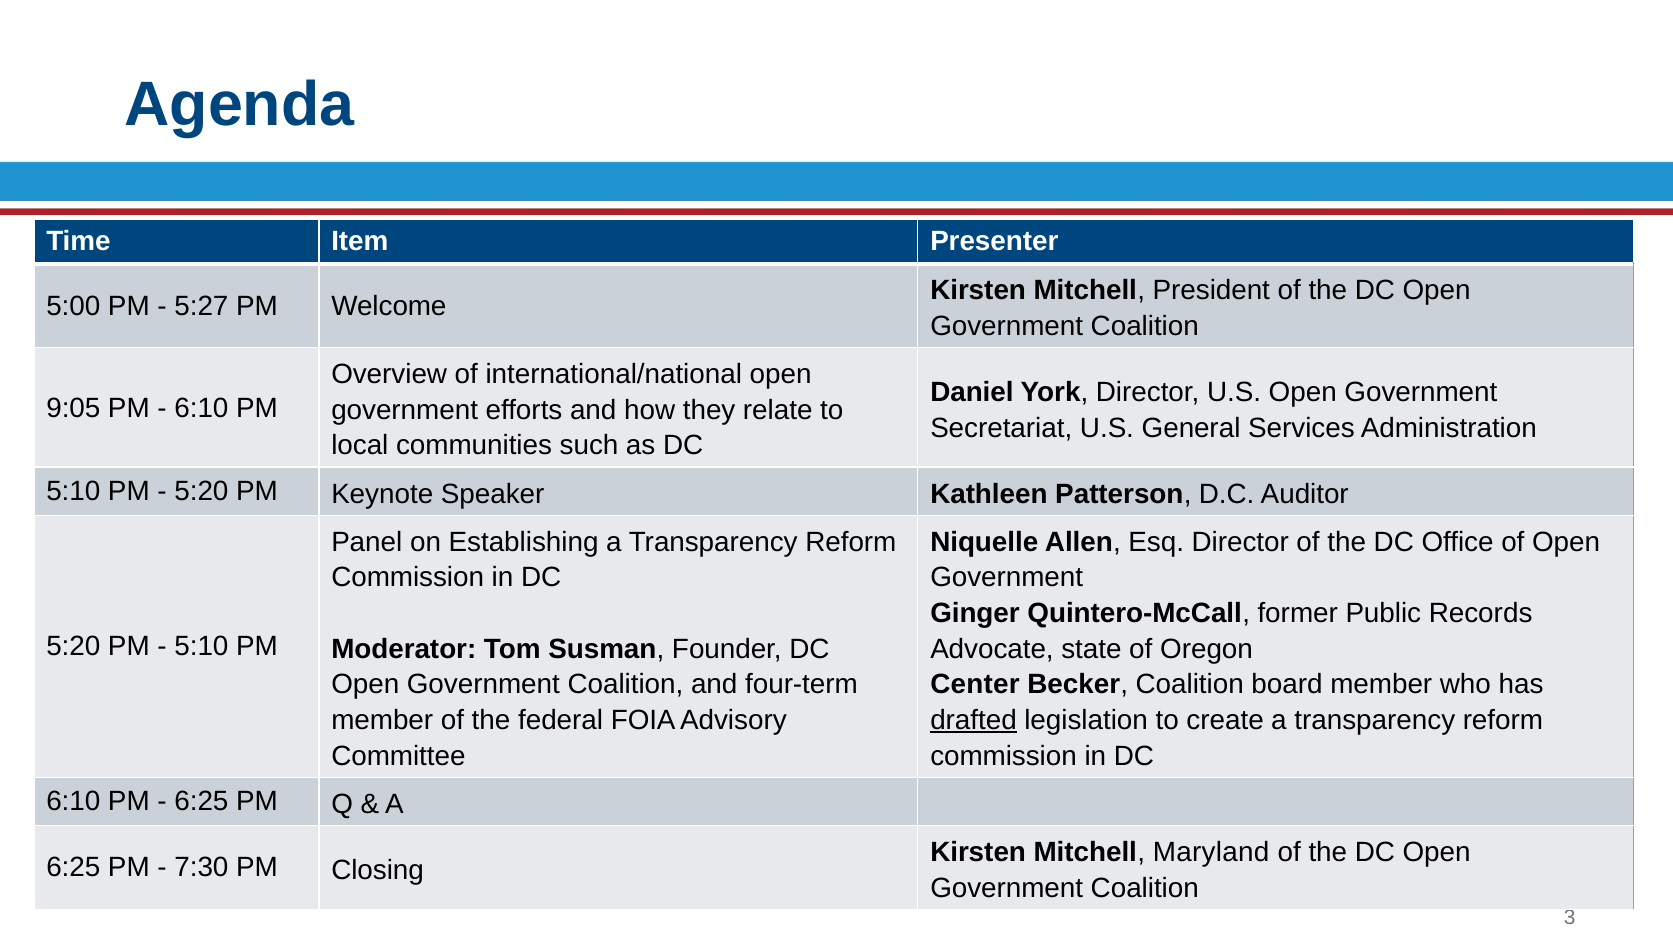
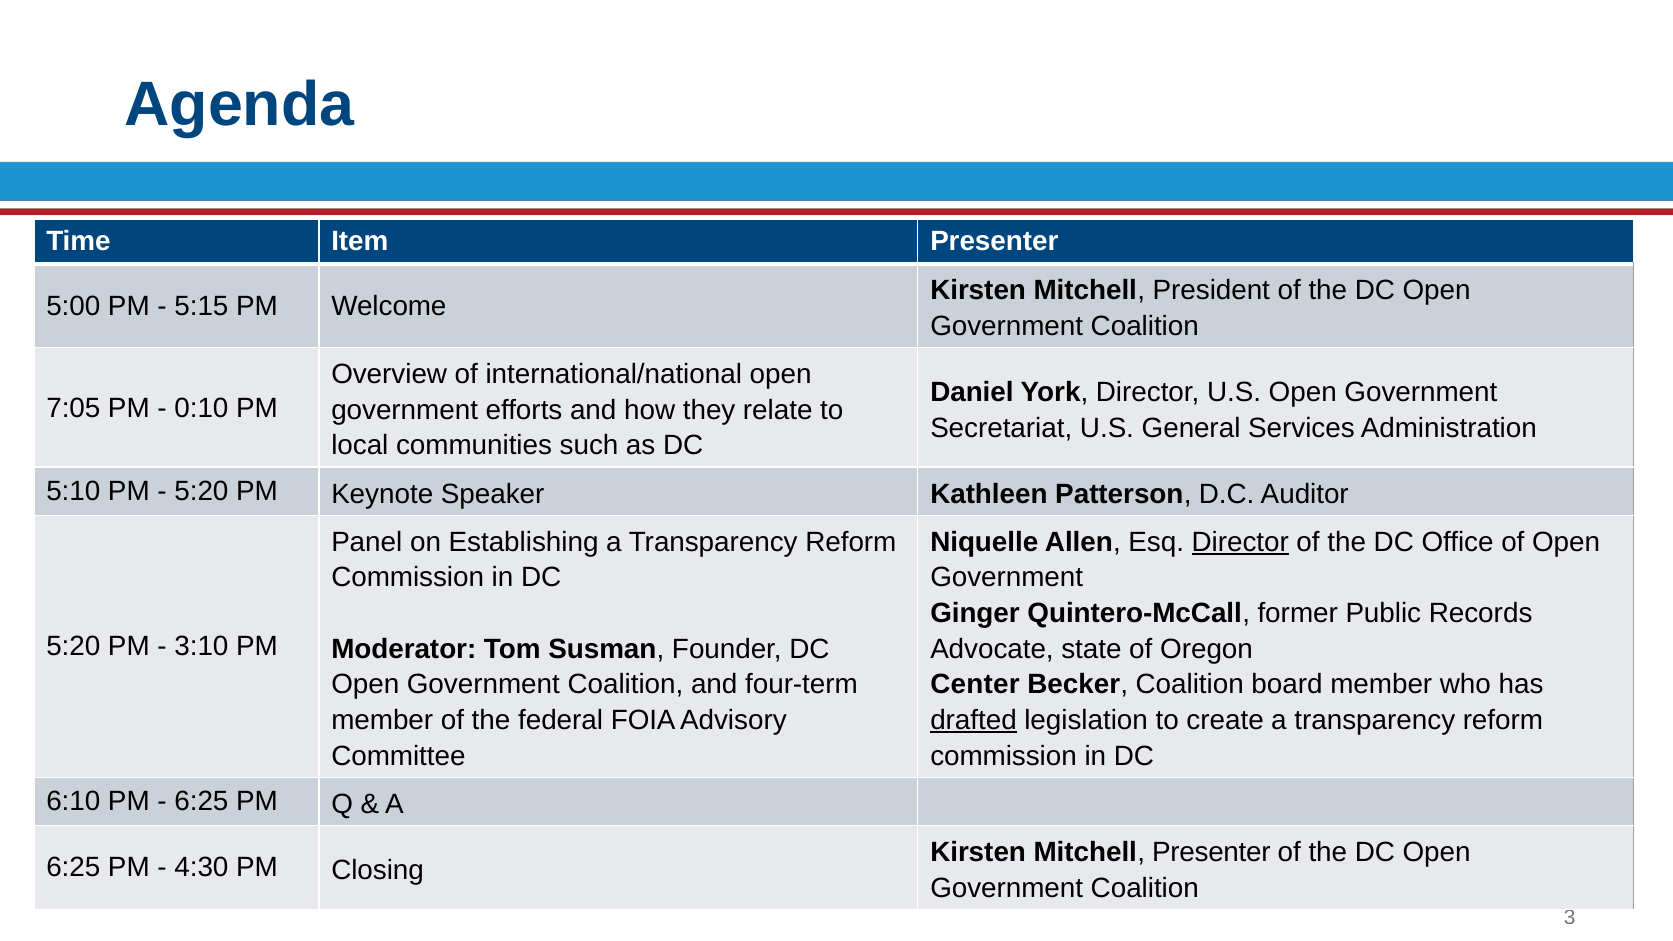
5:27: 5:27 -> 5:15 (201, 306)
9:05: 9:05 -> 7:05 (73, 408)
6:10: 6:10 -> 0:10 (201, 408)
Director underline: none -> present (1240, 542)
5:10: 5:10 -> 3:10 (201, 647)
Mitchell Maryland: Maryland -> Presenter (1211, 852)
7:30: 7:30 -> 4:30 (201, 868)
